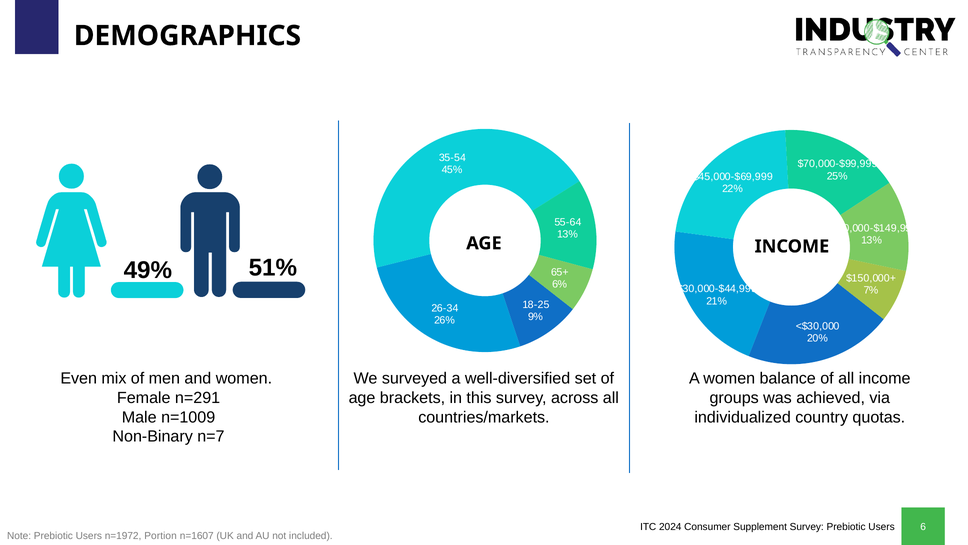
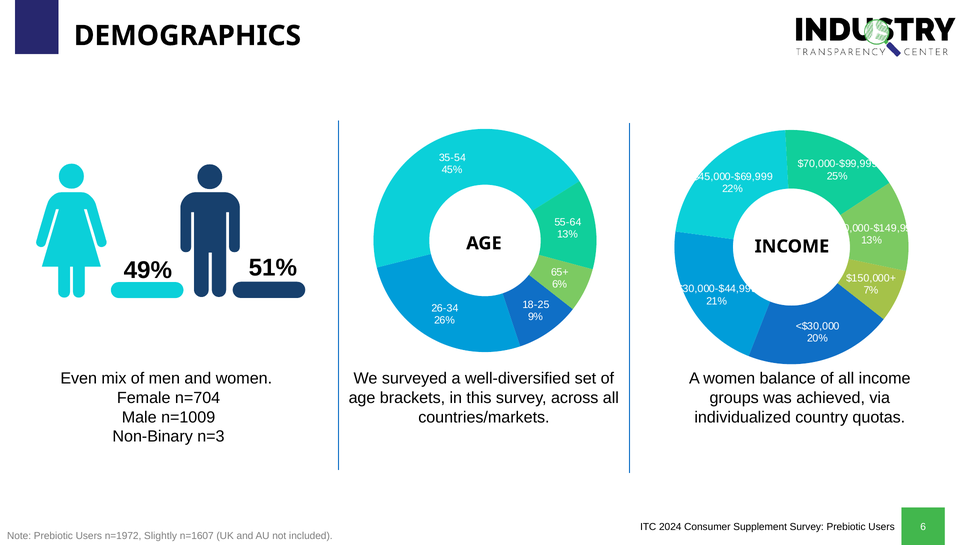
n=291: n=291 -> n=704 (198, 398)
n=7: n=7 -> n=3 (211, 436)
Portion: Portion -> Slightly (161, 535)
